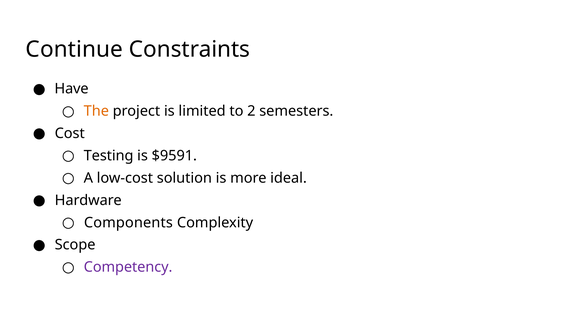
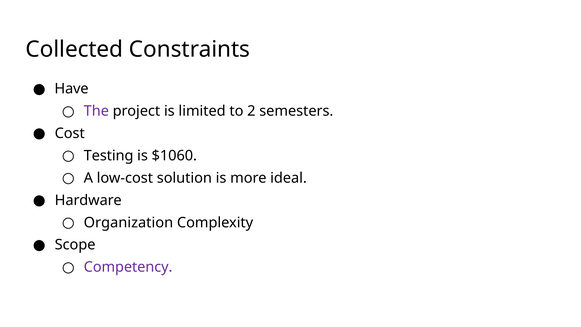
Continue: Continue -> Collected (74, 49)
The colour: orange -> purple (96, 111)
$9591: $9591 -> $1060 (174, 156)
Components: Components -> Organization (128, 222)
